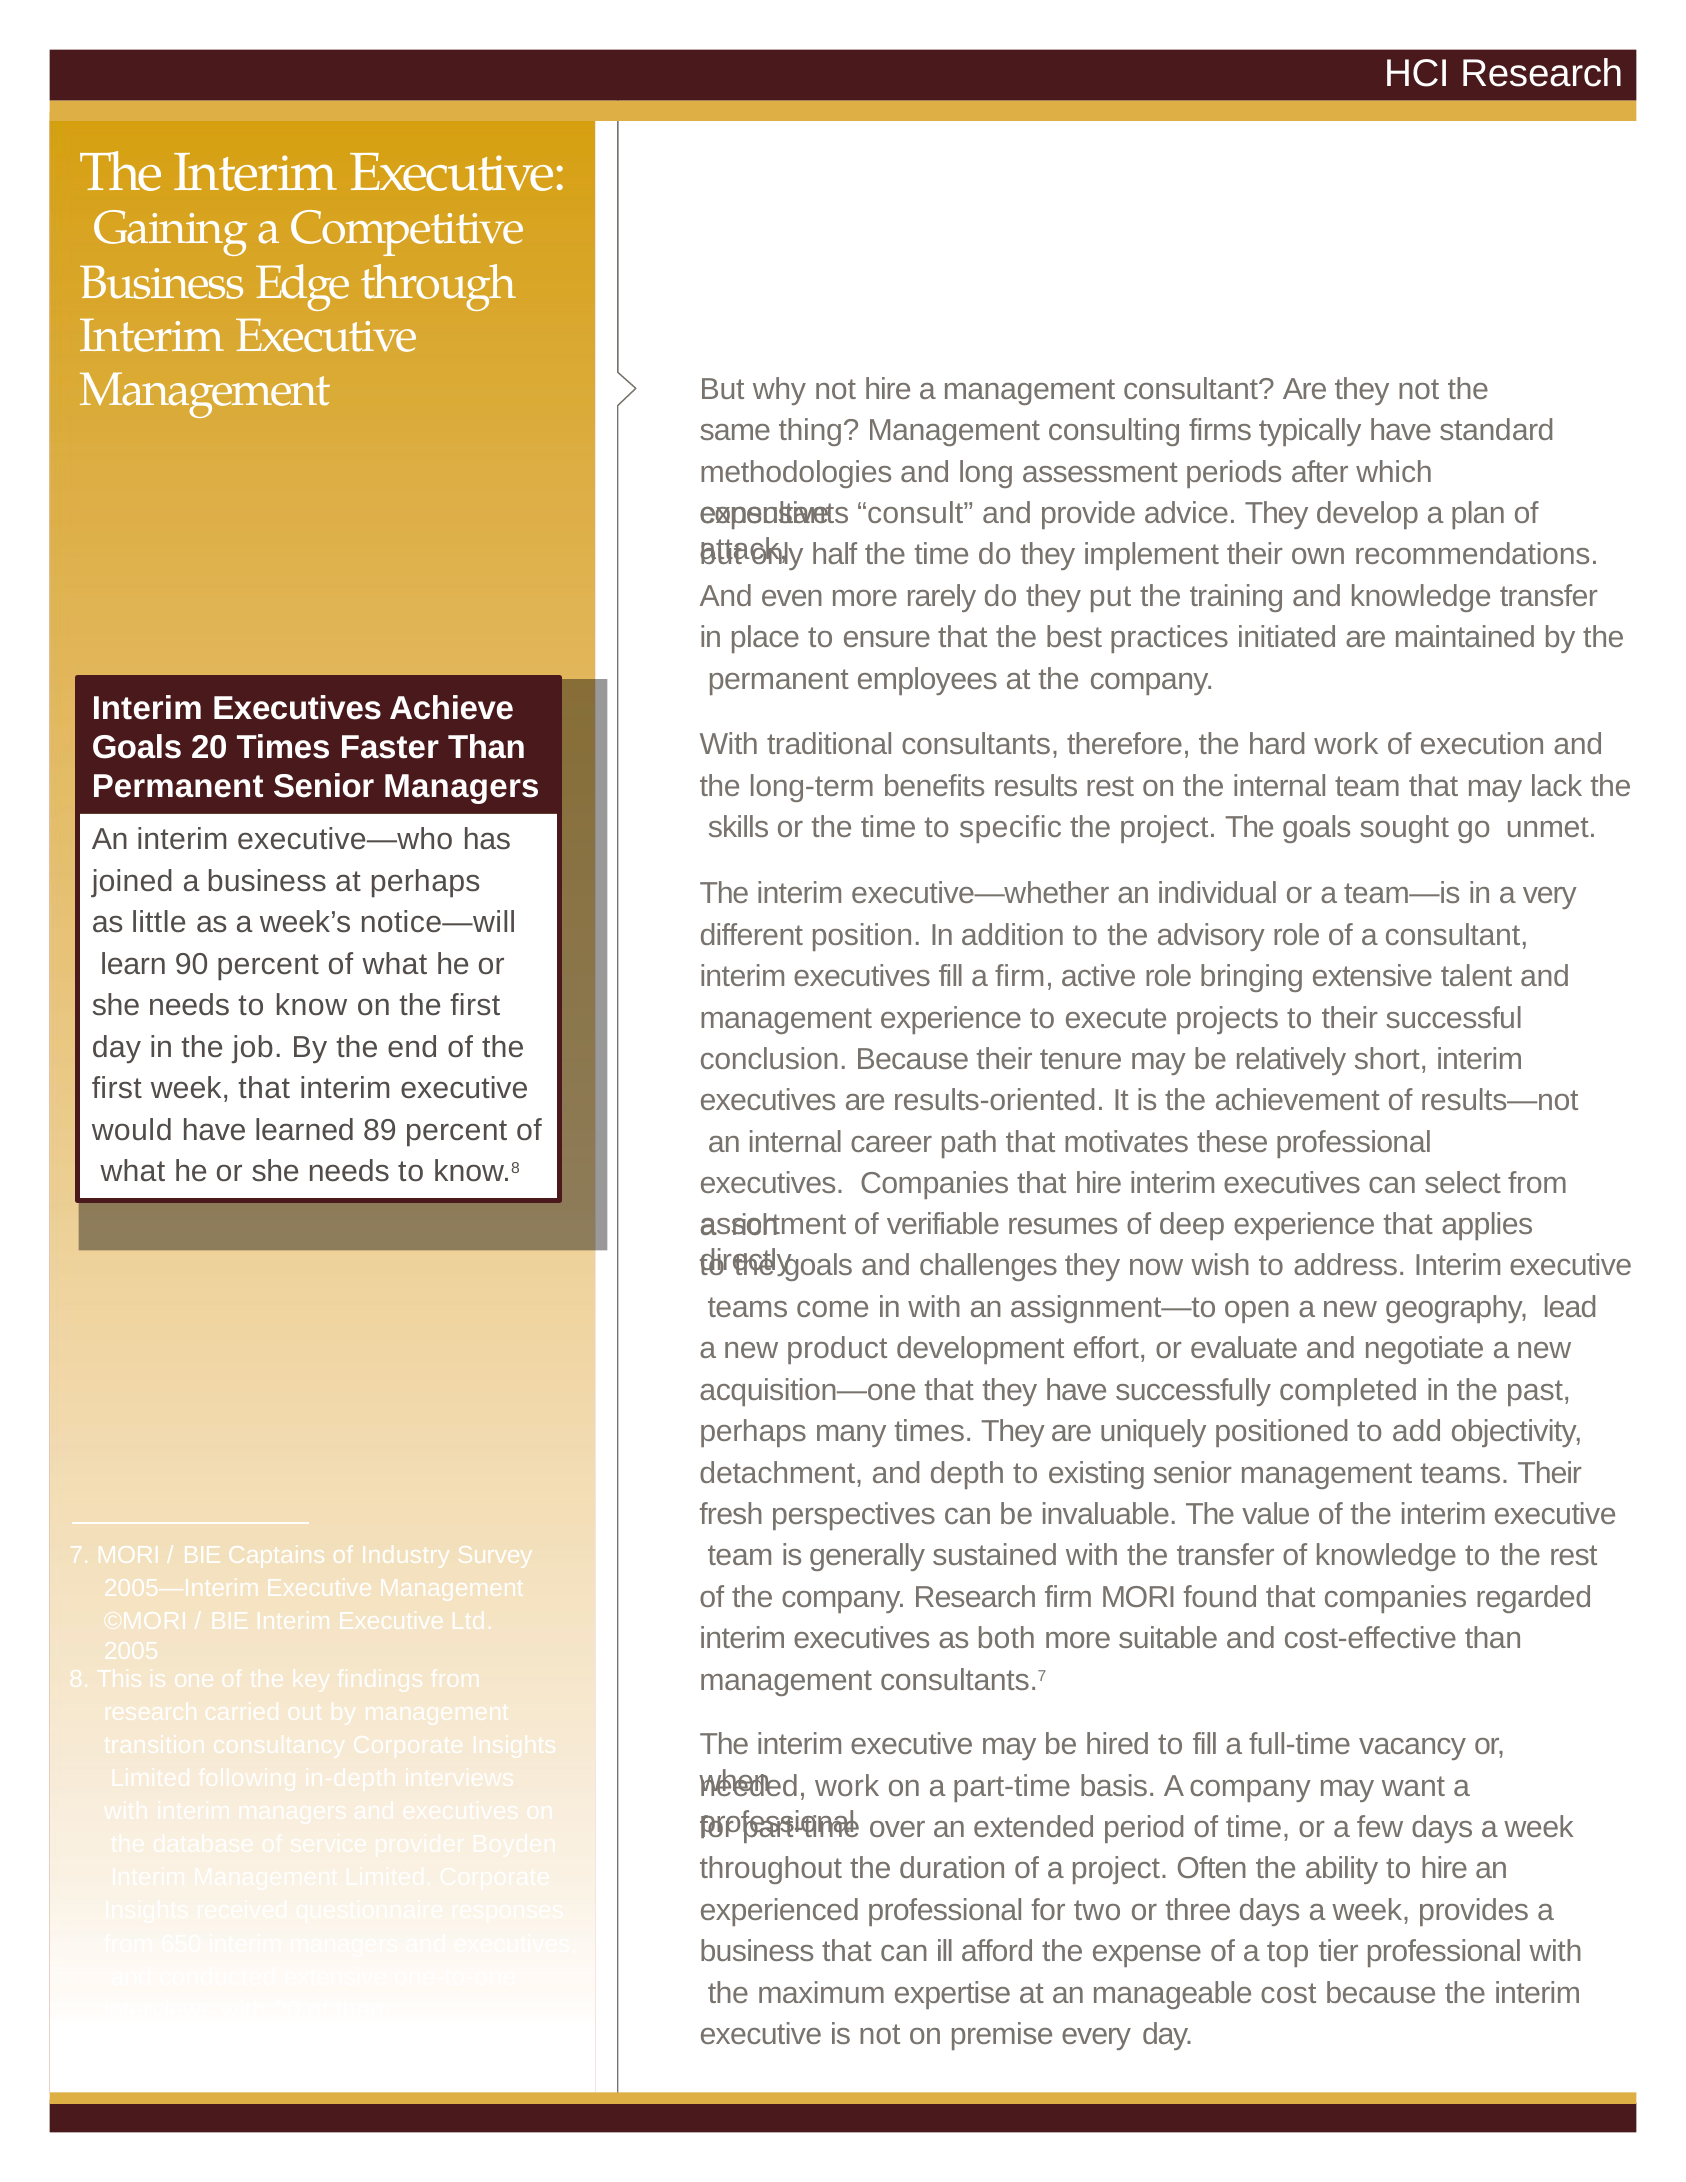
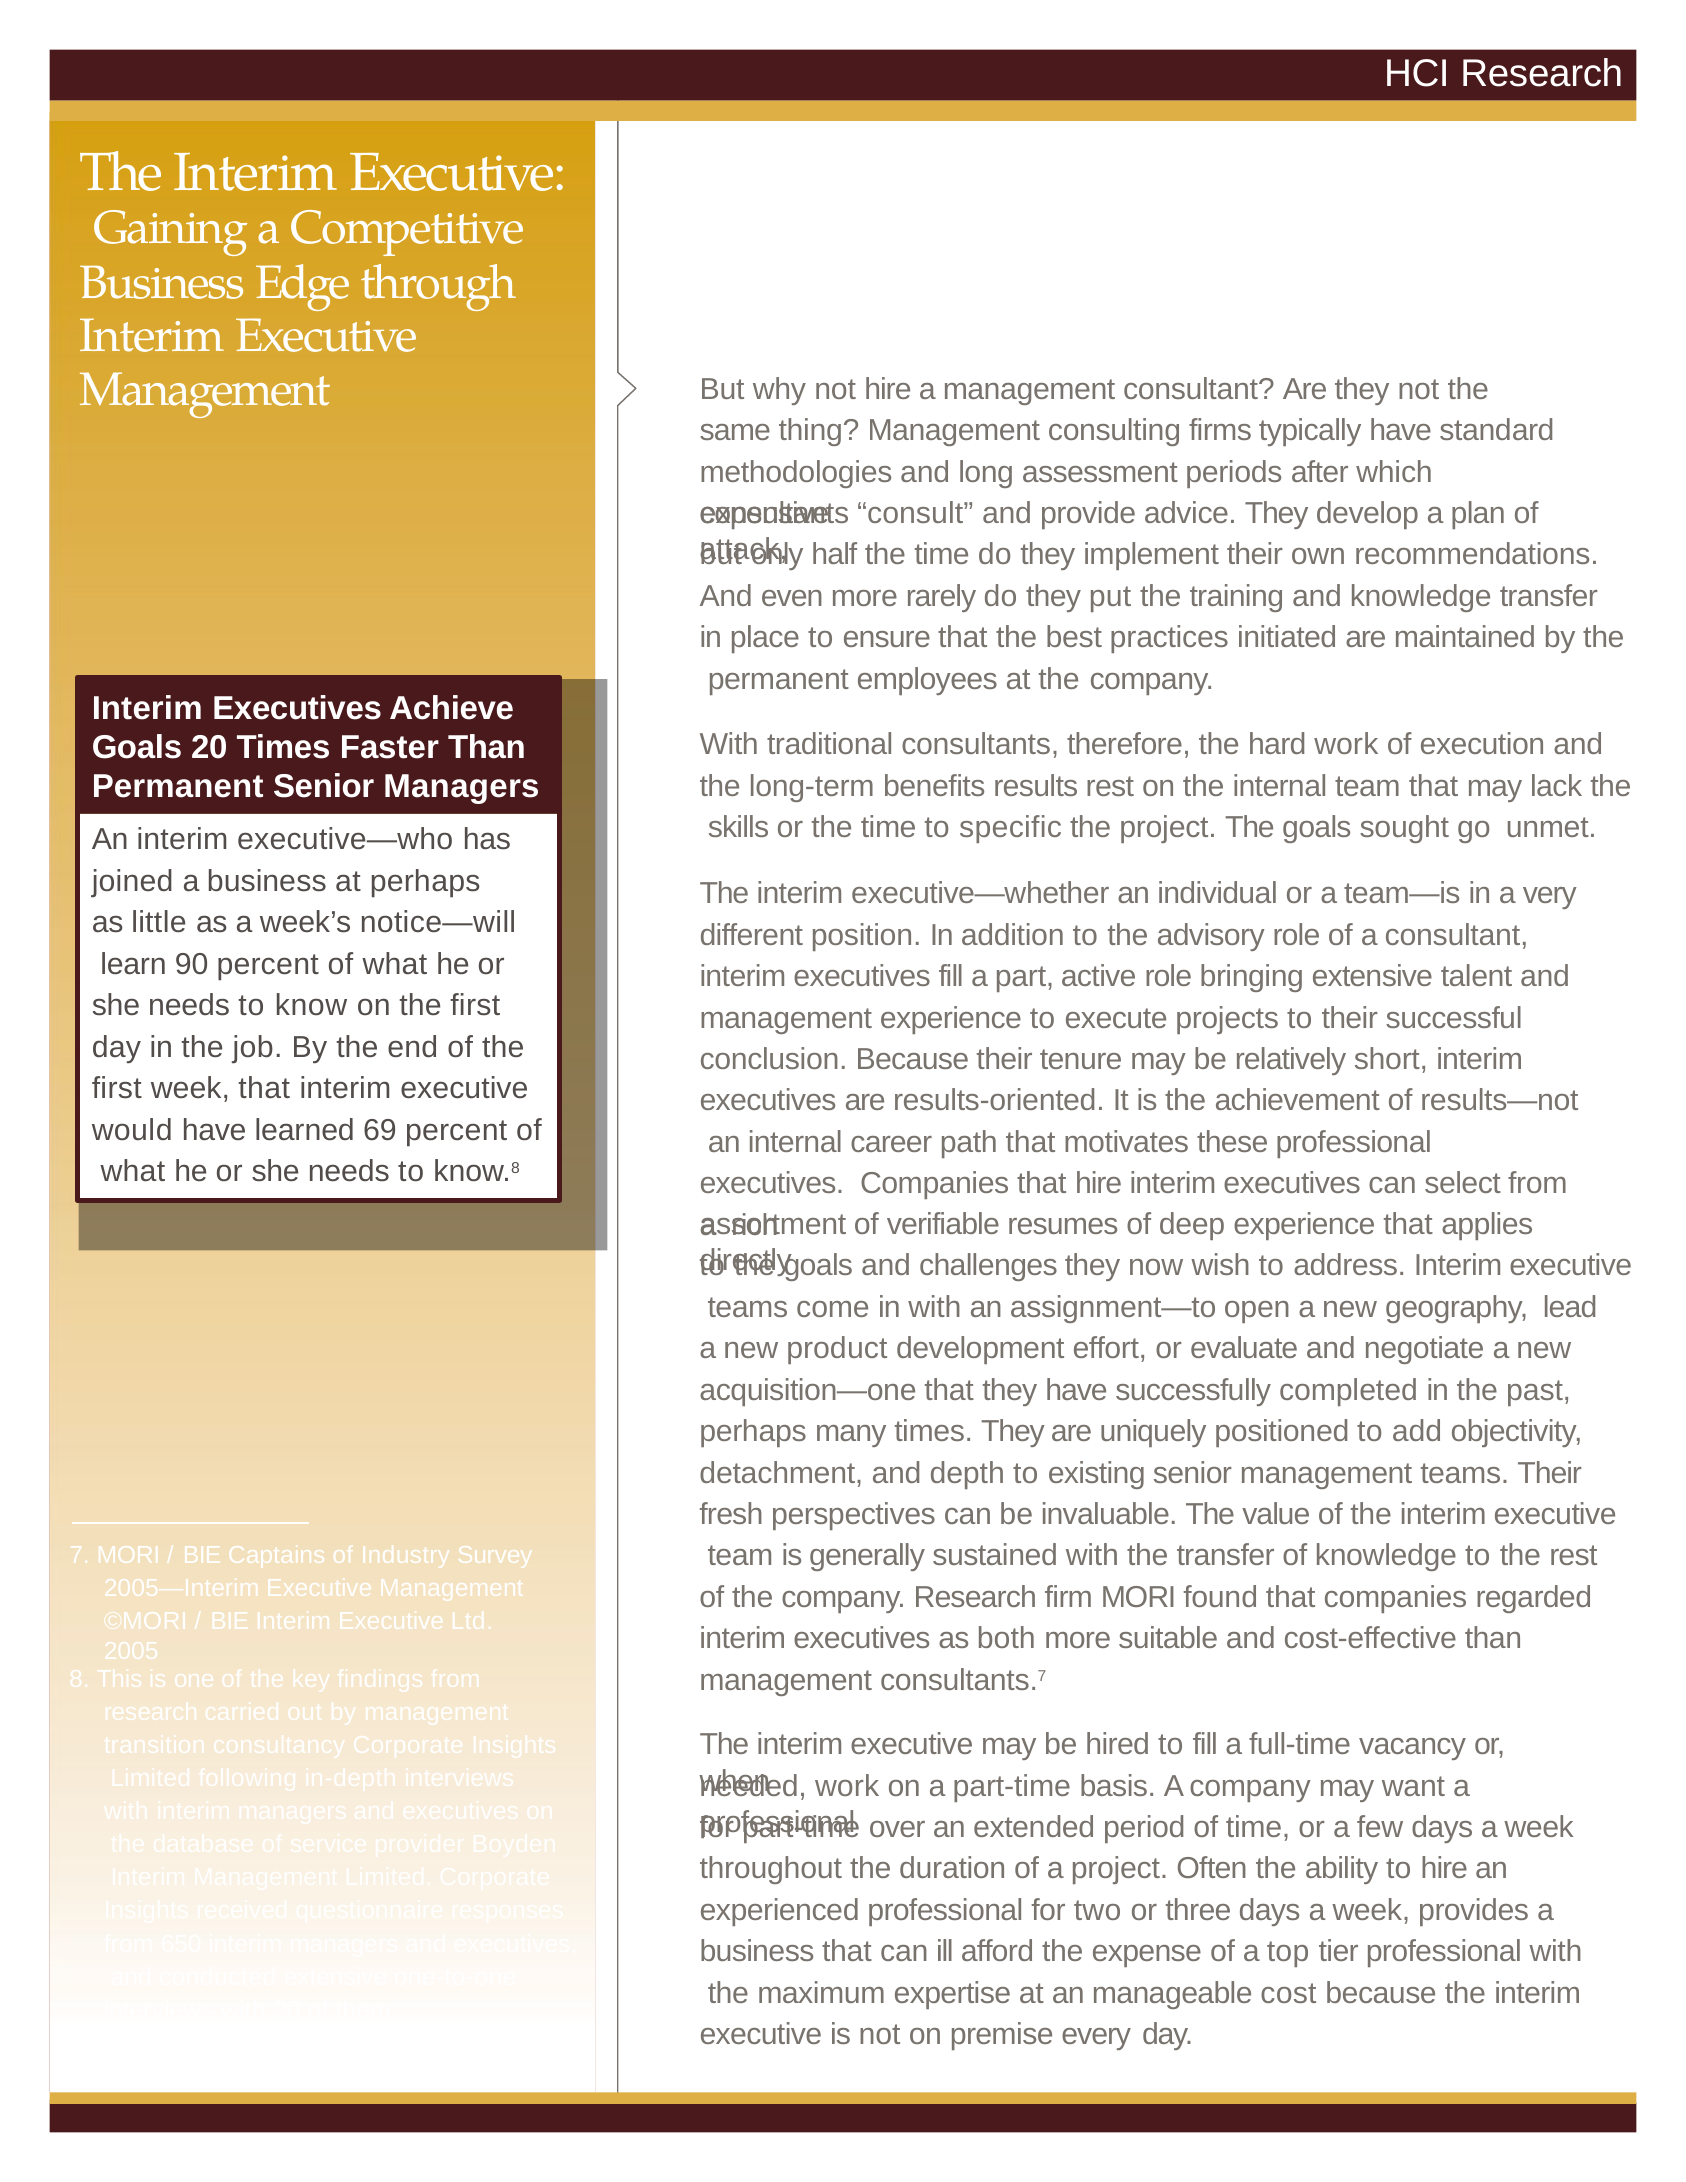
a firm: firm -> part (1025, 977)
89: 89 -> 69 (380, 1130)
